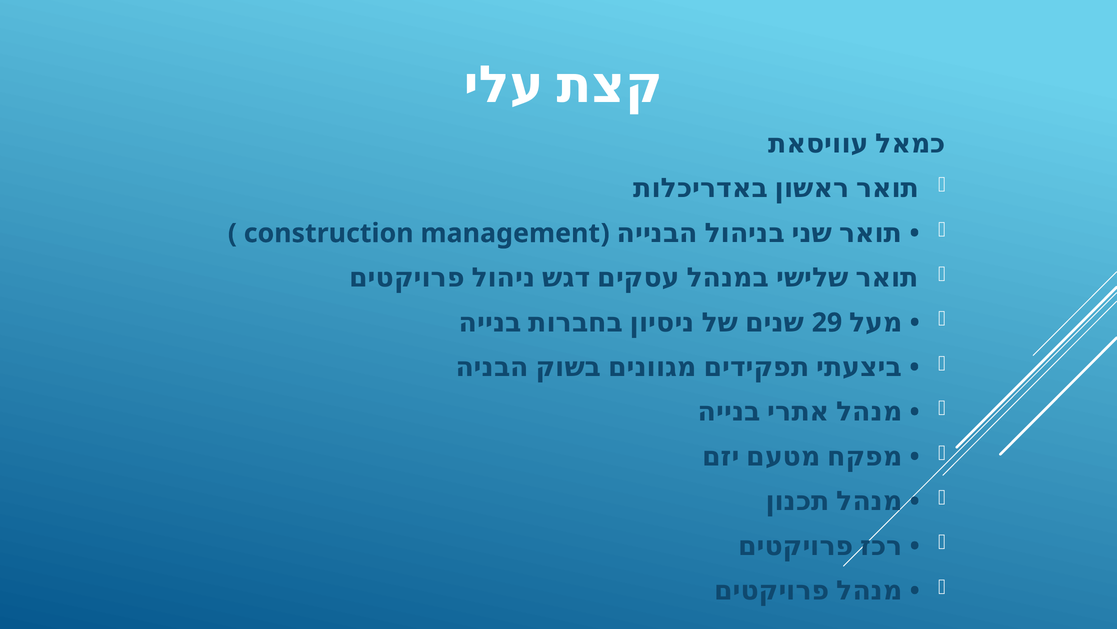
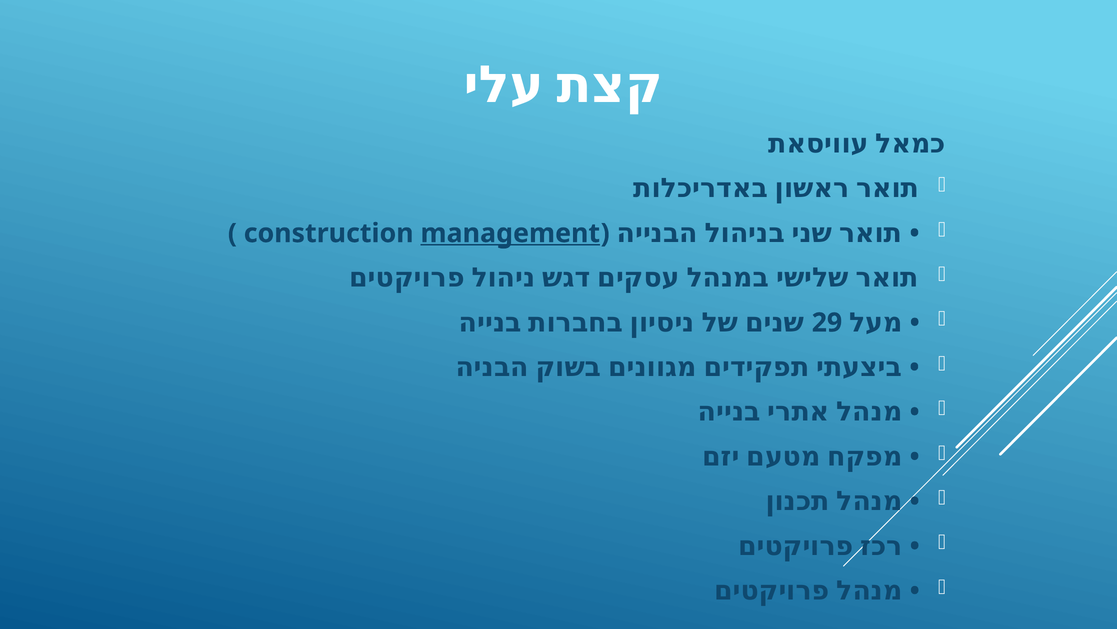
management underline: none -> present (510, 233)
